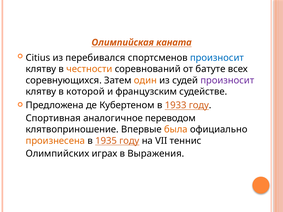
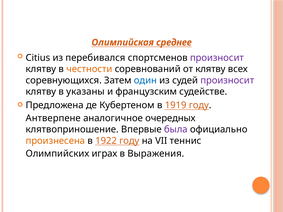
каната: каната -> среднее (174, 43)
произносит colour: blue -> purple (217, 58)
от батуте: батуте -> клятву (211, 69)
один colour: orange -> blue (145, 80)
которой: которой -> указаны (86, 92)
1933: 1933 -> 1919 (176, 105)
Спортивная: Спортивная -> Антверпене (53, 118)
переводом: переводом -> очередных (170, 118)
была colour: orange -> purple (176, 130)
1935: 1935 -> 1922 (106, 141)
